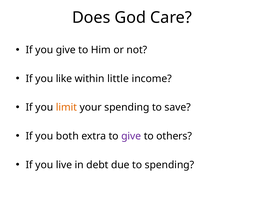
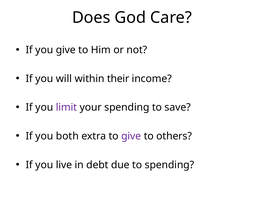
like: like -> will (64, 79)
little: little -> their (118, 79)
limit colour: orange -> purple (66, 107)
